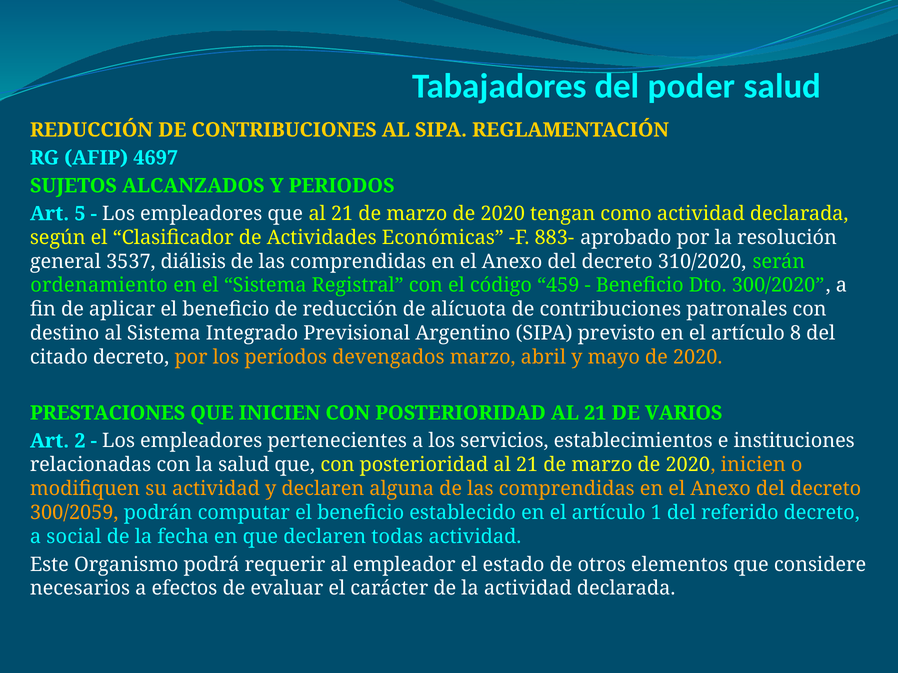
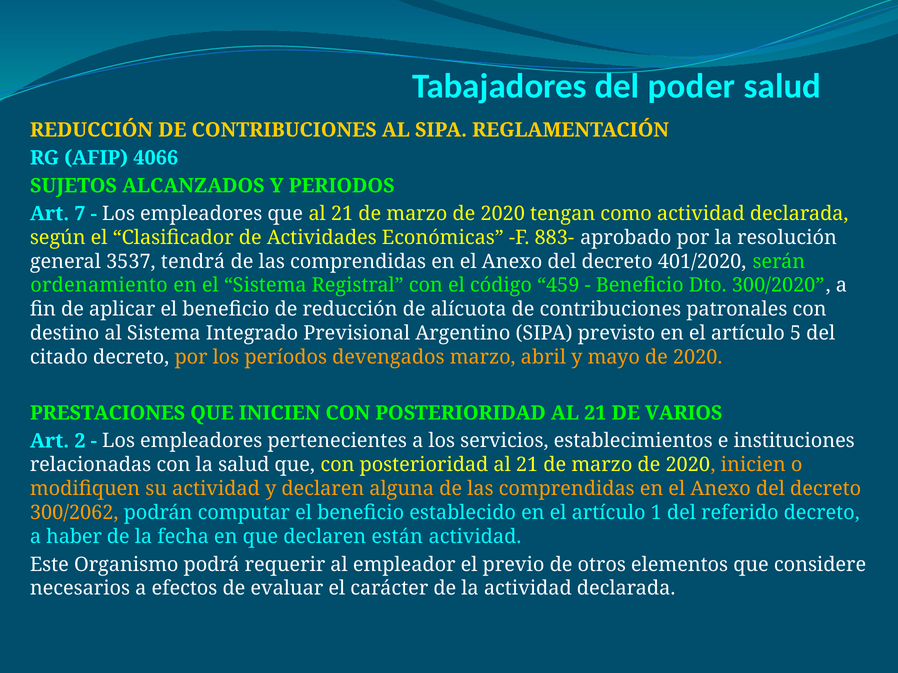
4697: 4697 -> 4066 (156, 158)
5: 5 -> 7 (80, 214)
diálisis: diálisis -> tendrá (193, 262)
310/2020: 310/2020 -> 401/2020 (702, 262)
8: 8 -> 5 (796, 333)
300/2059: 300/2059 -> 300/2062 (74, 513)
social: social -> haber (74, 537)
todas: todas -> están (397, 537)
estado: estado -> previo (514, 565)
